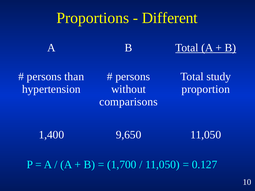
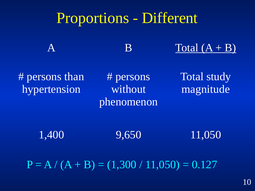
proportion: proportion -> magnitude (206, 89)
comparisons: comparisons -> phenomenon (129, 102)
1,700: 1,700 -> 1,300 (122, 165)
